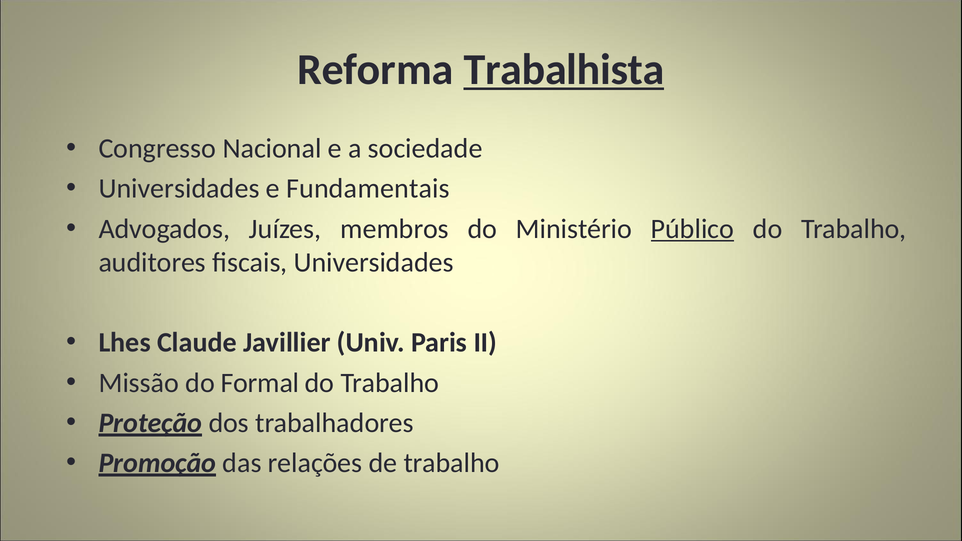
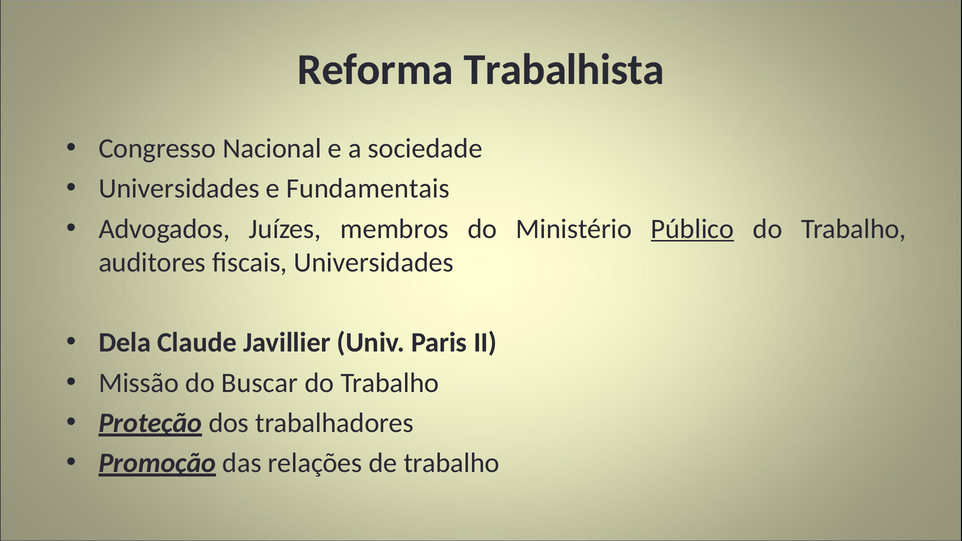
Trabalhista underline: present -> none (564, 70)
Lhes: Lhes -> Dela (125, 343)
Formal: Formal -> Buscar (260, 383)
